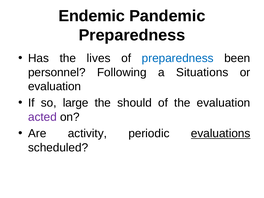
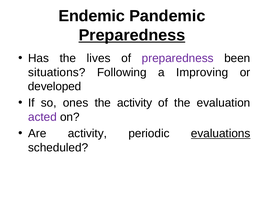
Preparedness underline: none -> present (132, 35)
preparedness colour: blue -> purple (178, 58)
personnel: personnel -> situations (57, 72)
Situations: Situations -> Improving (202, 72)
evaluation: evaluation -> developed (55, 86)
large: large -> ones (76, 103)
the should: should -> activity (135, 103)
